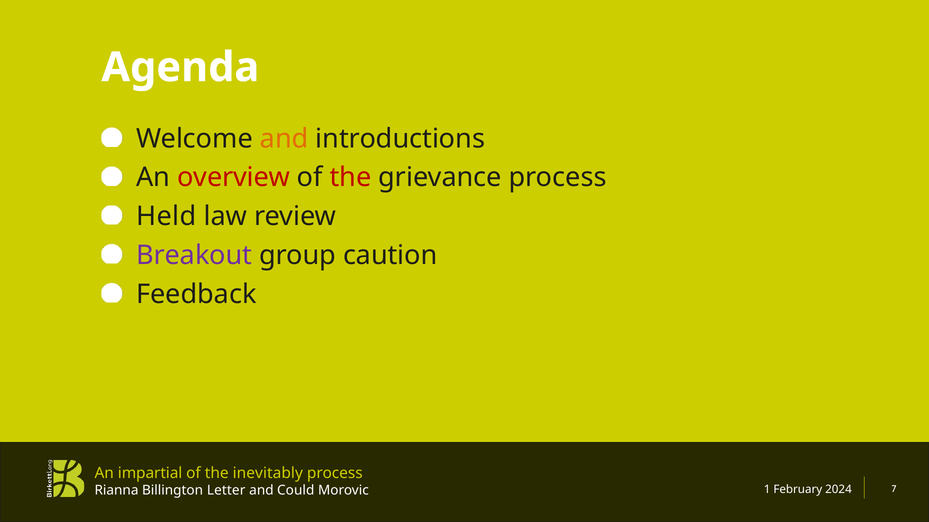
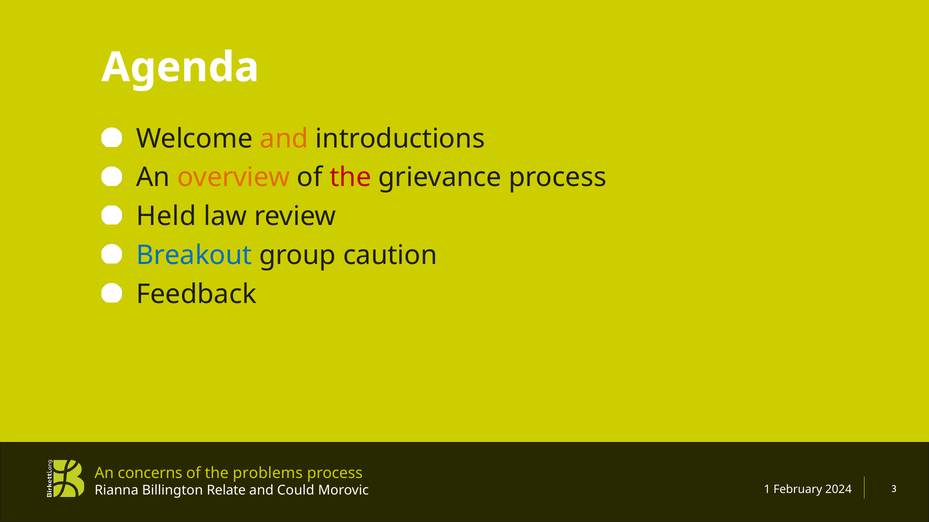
overview colour: red -> orange (234, 178)
Breakout colour: purple -> blue (194, 256)
impartial: impartial -> concerns (150, 474)
inevitably: inevitably -> problems (268, 474)
Letter: Letter -> Relate (226, 491)
7: 7 -> 3 (894, 490)
